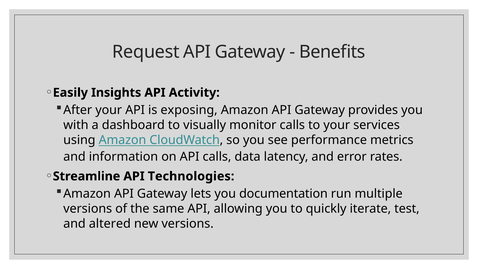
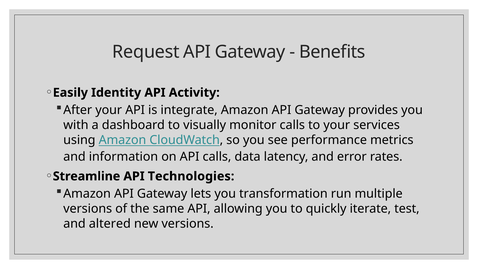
Insights: Insights -> Identity (116, 93)
exposing: exposing -> integrate (189, 110)
documentation: documentation -> transformation (283, 194)
